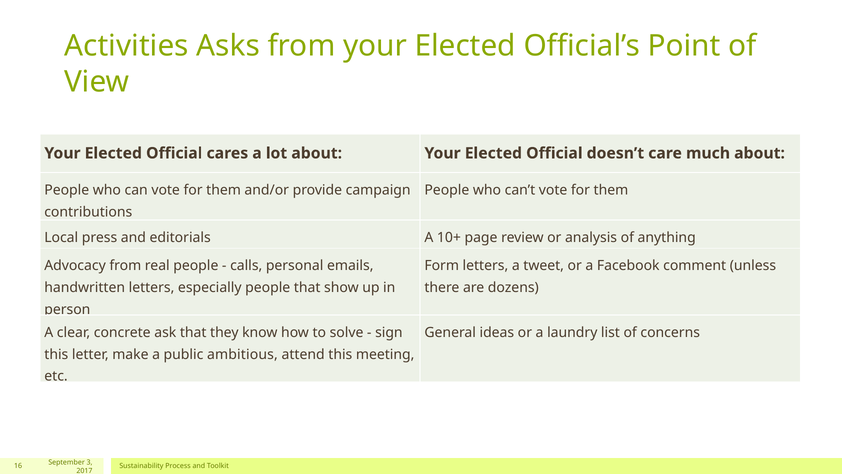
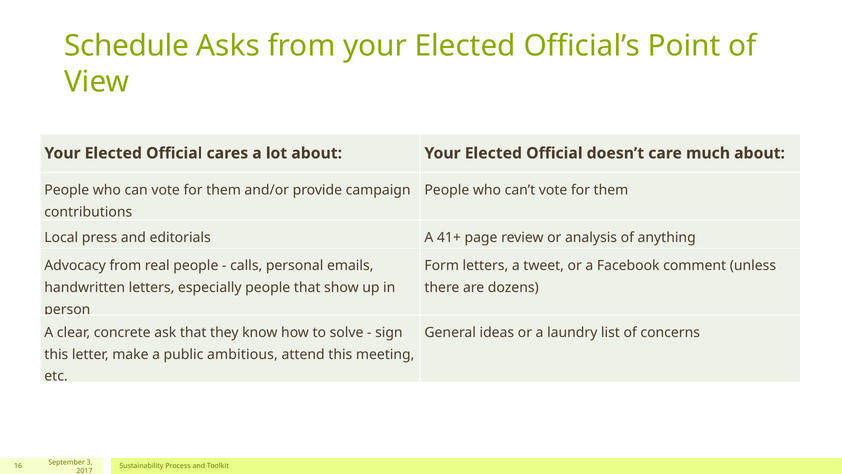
Activities: Activities -> Schedule (127, 46)
10+: 10+ -> 41+ (449, 237)
